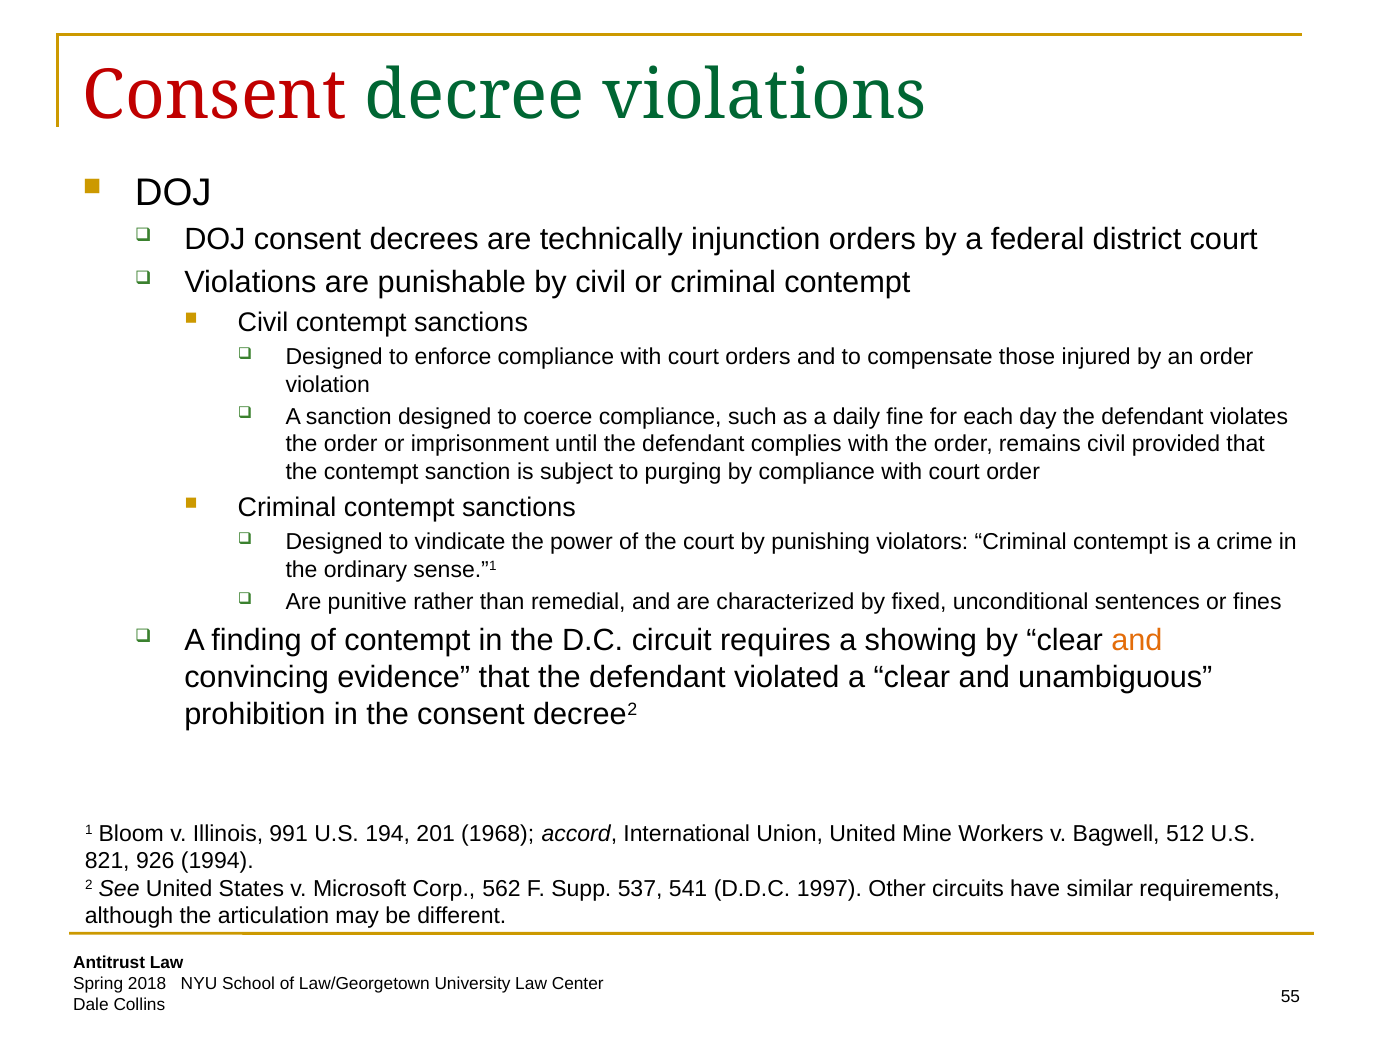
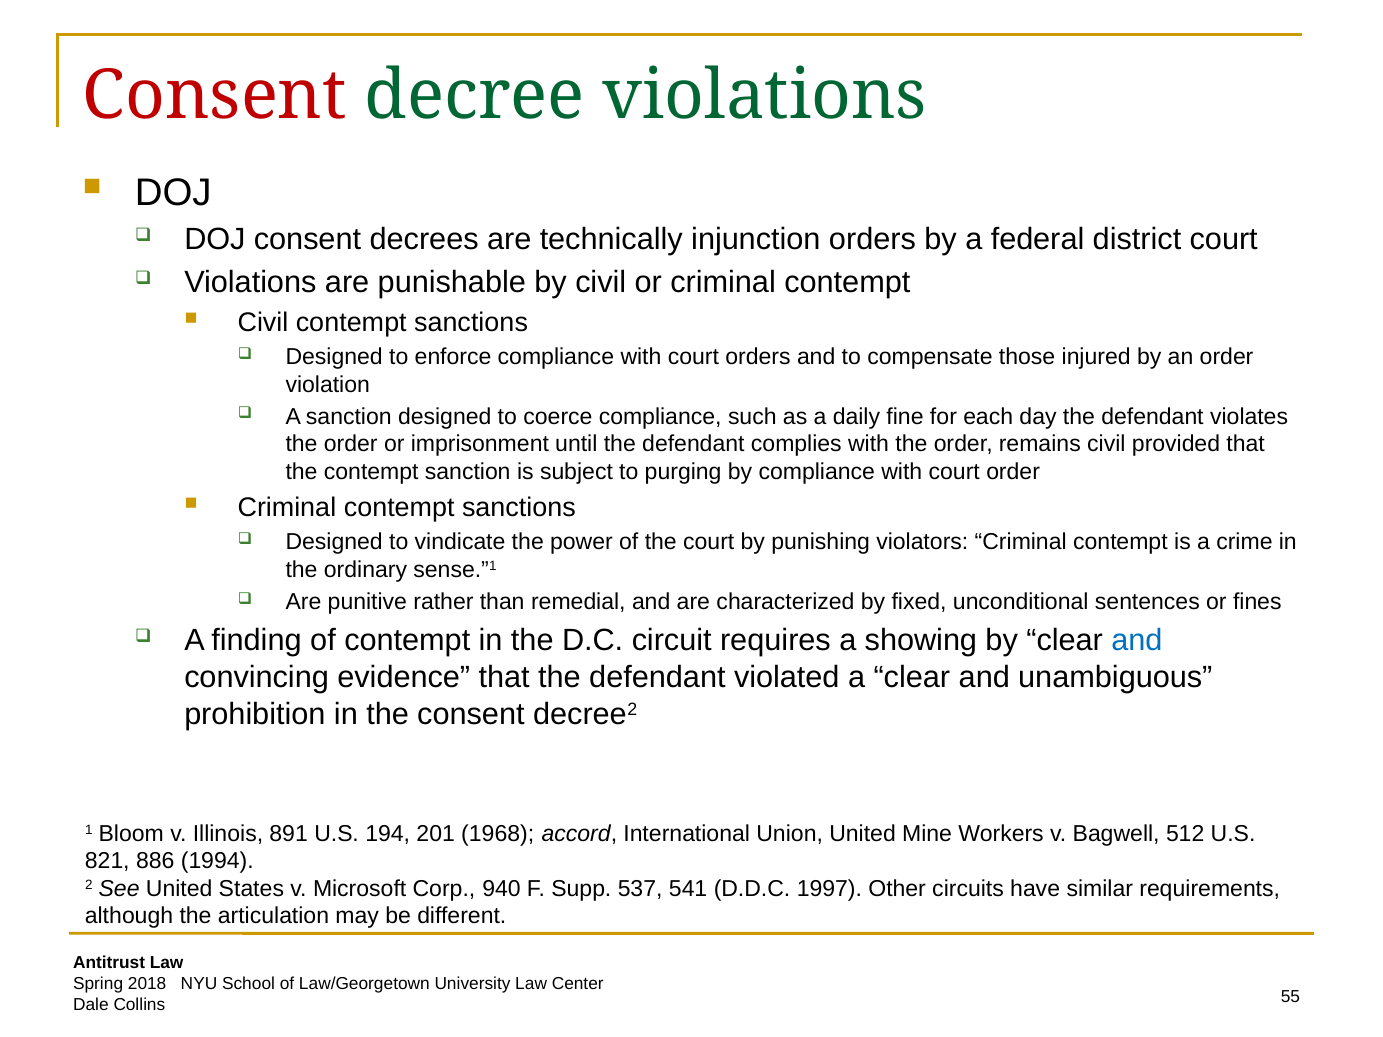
and colour: orange -> blue (1137, 641)
991: 991 -> 891 (289, 834)
926: 926 -> 886 (155, 861)
562: 562 -> 940 (502, 889)
